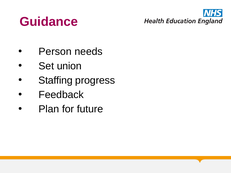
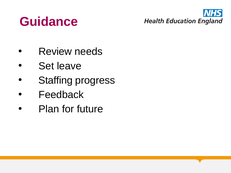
Person: Person -> Review (55, 52)
union: union -> leave (69, 66)
